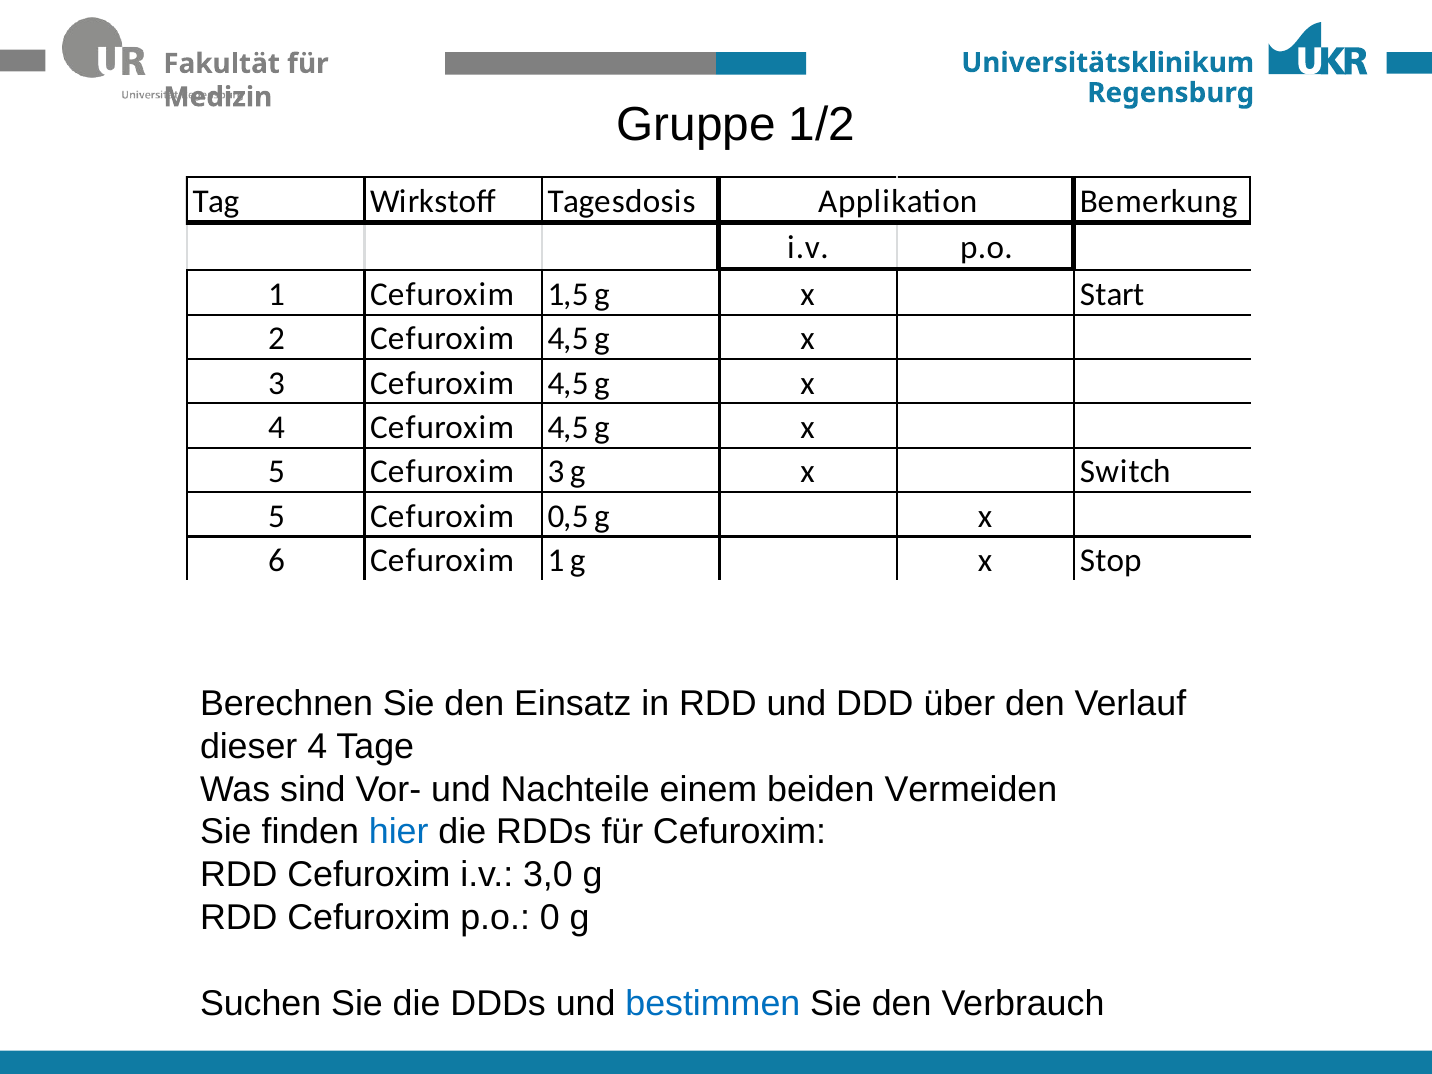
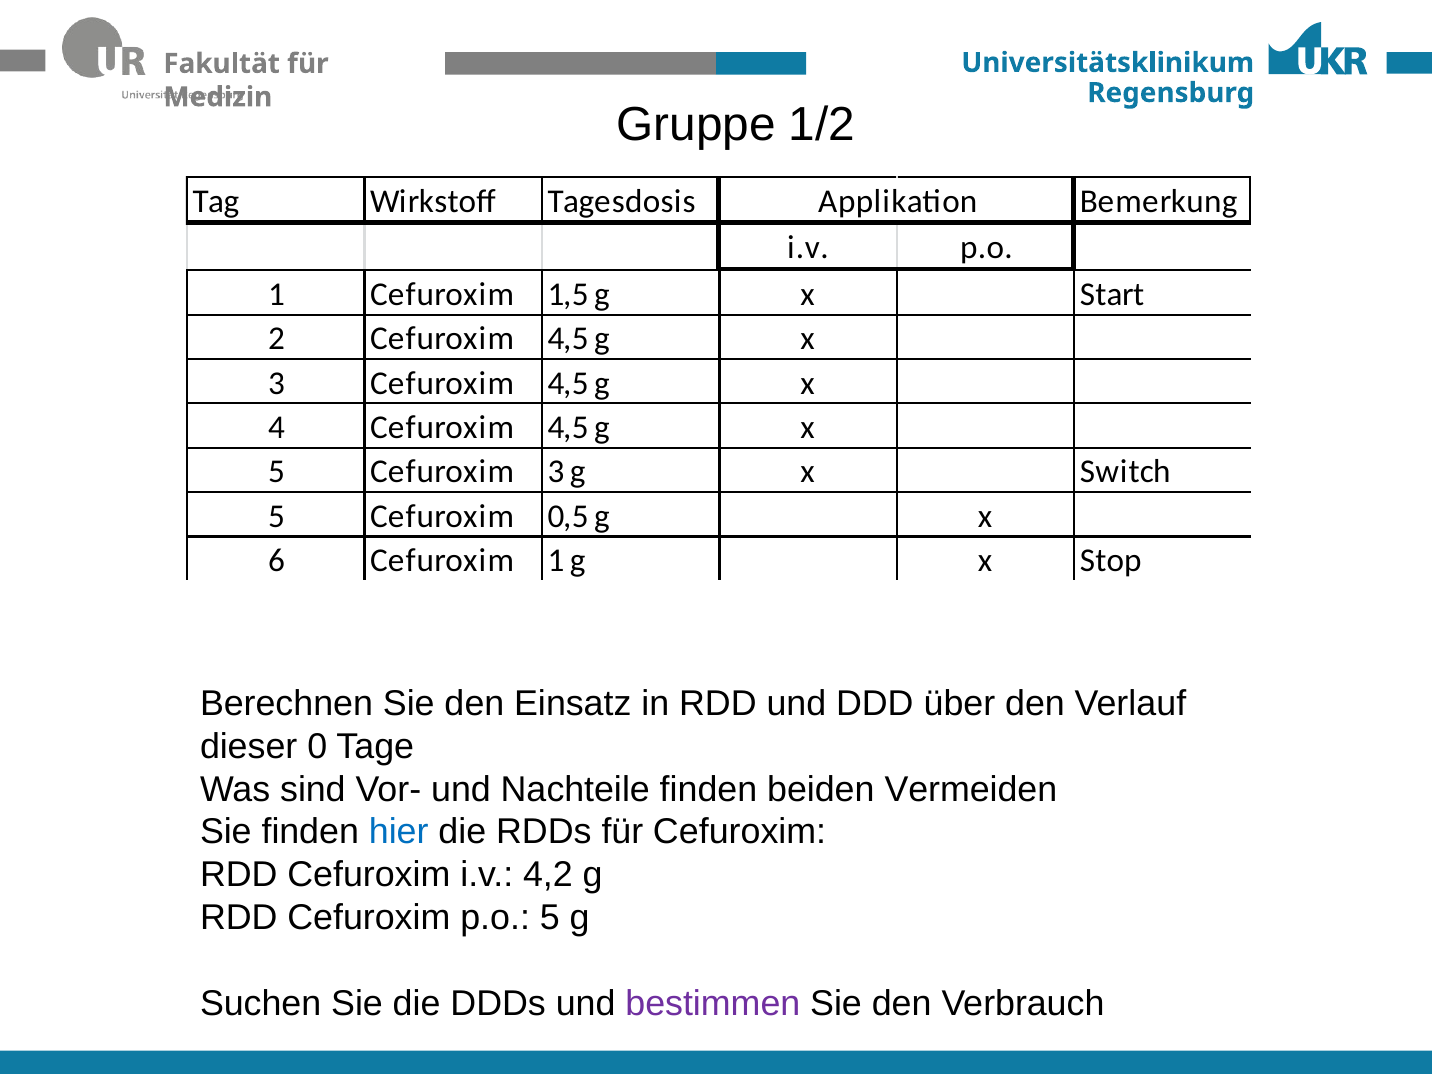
dieser 4: 4 -> 0 (317, 746)
Nachteile einem: einem -> finden (708, 789)
3,0: 3,0 -> 4,2 (548, 875)
p.o 0: 0 -> 5 (550, 918)
bestimmen colour: blue -> purple (713, 1004)
